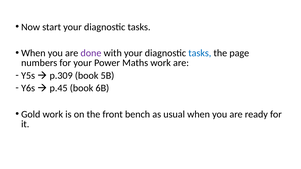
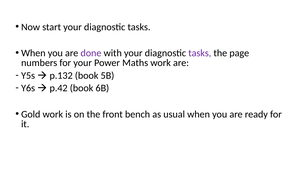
tasks colour: blue -> purple (200, 53)
p.309: p.309 -> p.132 (61, 76)
p.45: p.45 -> p.42 (59, 88)
